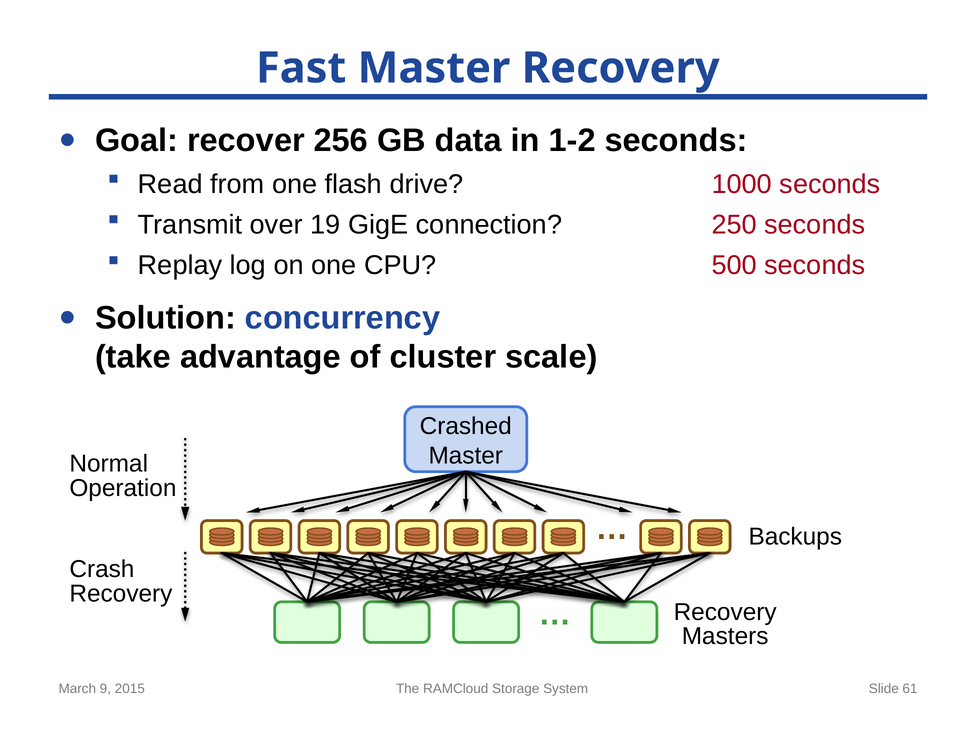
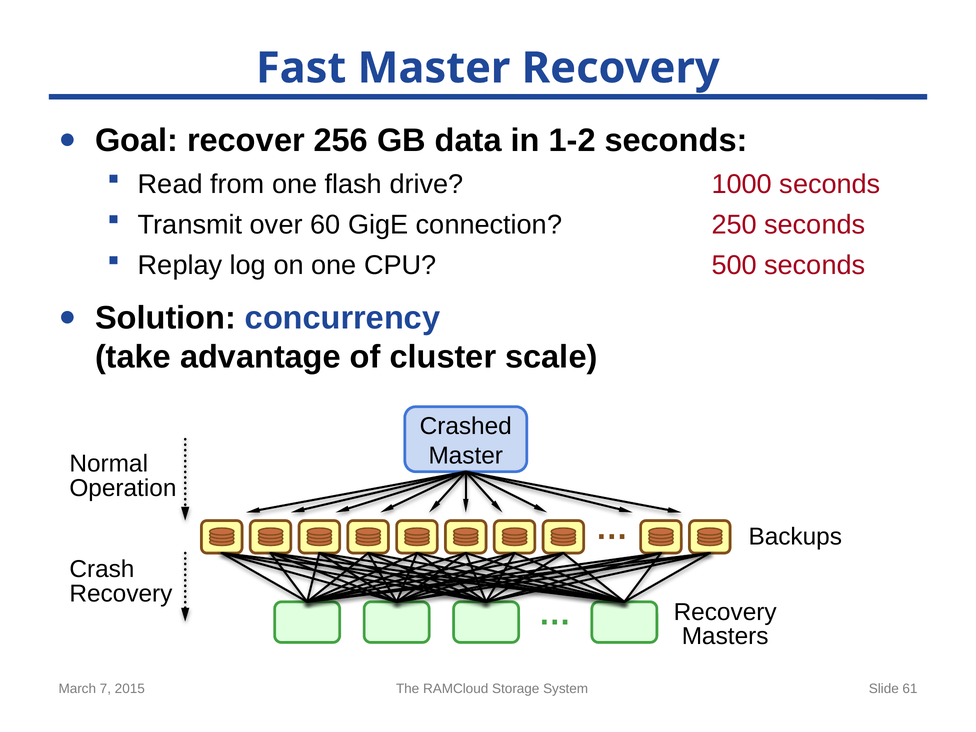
19: 19 -> 60 (325, 225)
9: 9 -> 7 (105, 689)
